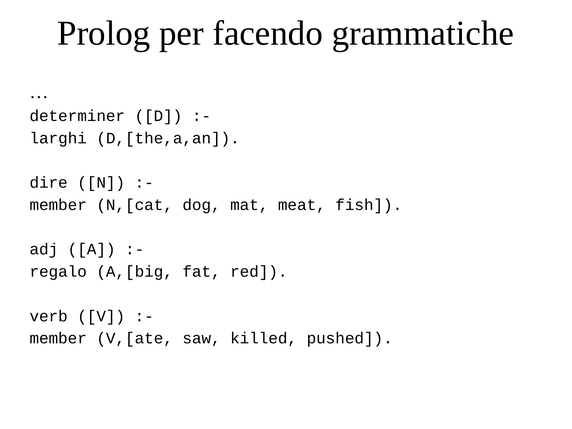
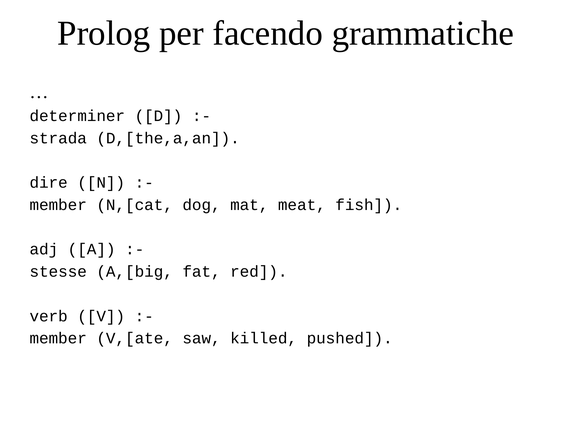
larghi: larghi -> strada (58, 138)
regalo: regalo -> stesse (58, 272)
